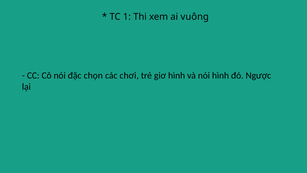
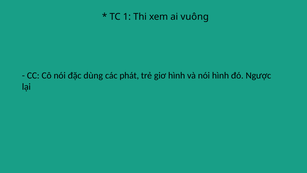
chọn: chọn -> dùng (93, 75)
chơi: chơi -> phát (129, 75)
